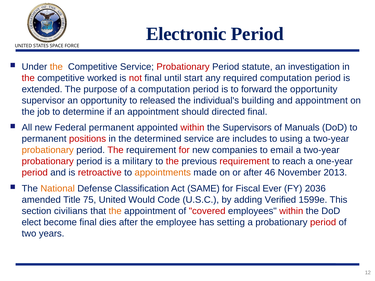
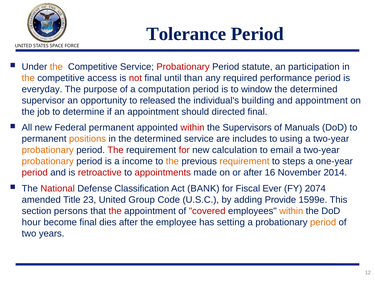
Electronic: Electronic -> Tolerance (186, 34)
investigation: investigation -> participation (314, 67)
the colour: red -> orange (28, 78)
worked: worked -> access (102, 78)
start: start -> than (193, 78)
required computation: computation -> performance (286, 78)
extended: extended -> everyday (42, 89)
forward: forward -> window (257, 89)
opportunity: opportunity -> determined (314, 89)
positions colour: red -> orange (88, 139)
companies: companies -> calculation (235, 150)
probationary colour: red -> orange (48, 162)
military: military -> income (137, 162)
the colour: red -> orange (172, 162)
requirement colour: red -> orange (244, 162)
reach: reach -> steps (294, 162)
appointments colour: orange -> red (163, 173)
46: 46 -> 16 (270, 173)
2013: 2013 -> 2014 (335, 173)
National colour: orange -> red (58, 189)
SAME: SAME -> BANK (203, 189)
2036: 2036 -> 2074 (315, 189)
75: 75 -> 23 (90, 200)
Would: Would -> Group (142, 200)
Verified: Verified -> Provide (280, 200)
civilians: civilians -> persons (71, 211)
the colour: orange -> red (115, 211)
within colour: red -> orange (291, 211)
elect: elect -> hour (31, 222)
period colour: red -> orange (323, 222)
